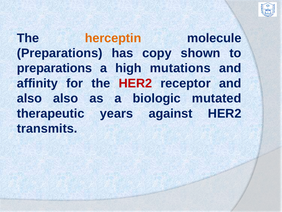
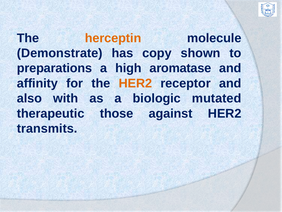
Preparations: Preparations -> Demonstrate (60, 53)
mutations: mutations -> aromatase (180, 68)
HER2 colour: red -> orange (135, 83)
also also: also -> with (66, 98)
years: years -> those (117, 113)
